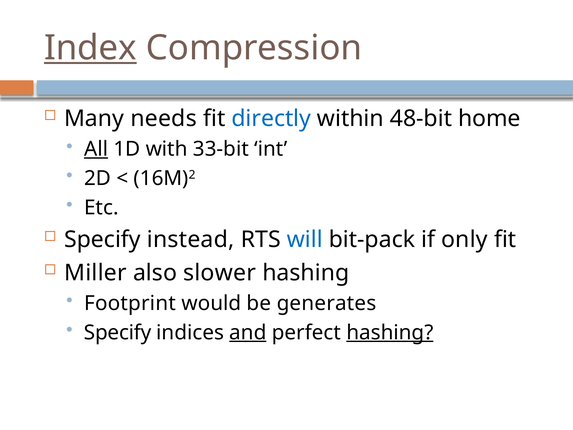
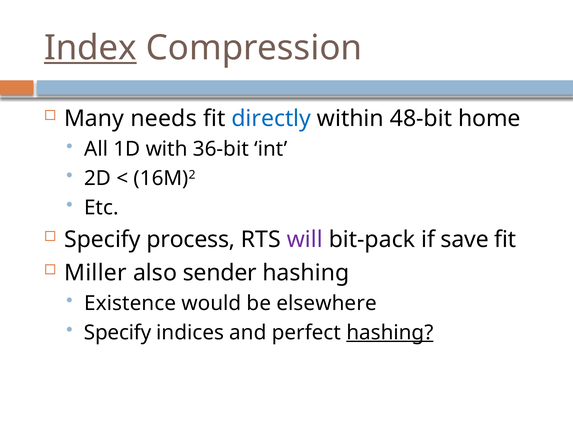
All underline: present -> none (96, 149)
33-bit: 33-bit -> 36-bit (221, 149)
instead: instead -> process (191, 239)
will colour: blue -> purple (305, 239)
only: only -> save (465, 239)
slower: slower -> sender (220, 273)
Footprint: Footprint -> Existence (130, 303)
generates: generates -> elsewhere (327, 303)
and underline: present -> none (248, 332)
